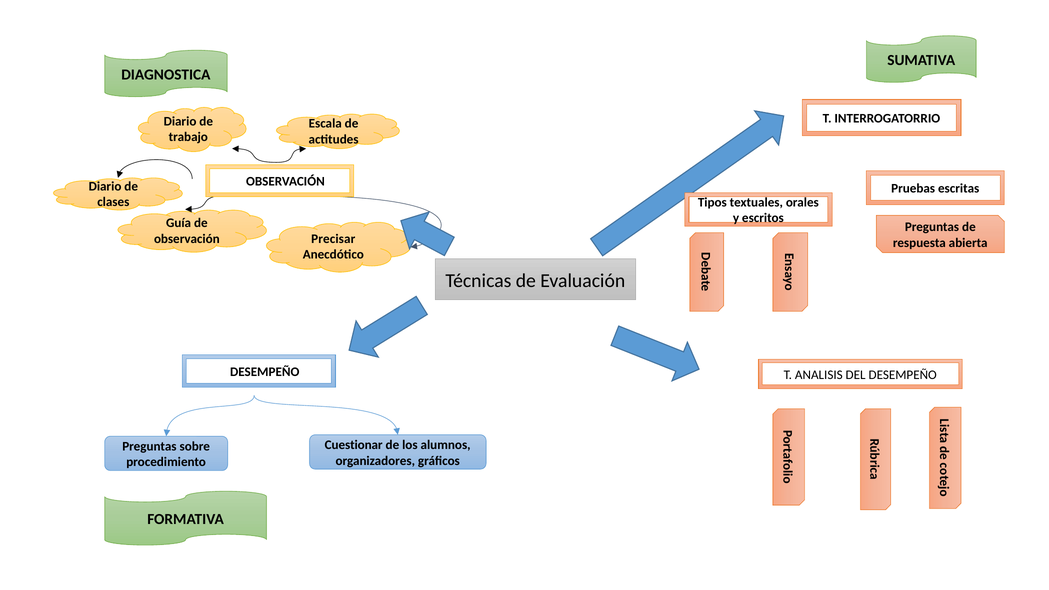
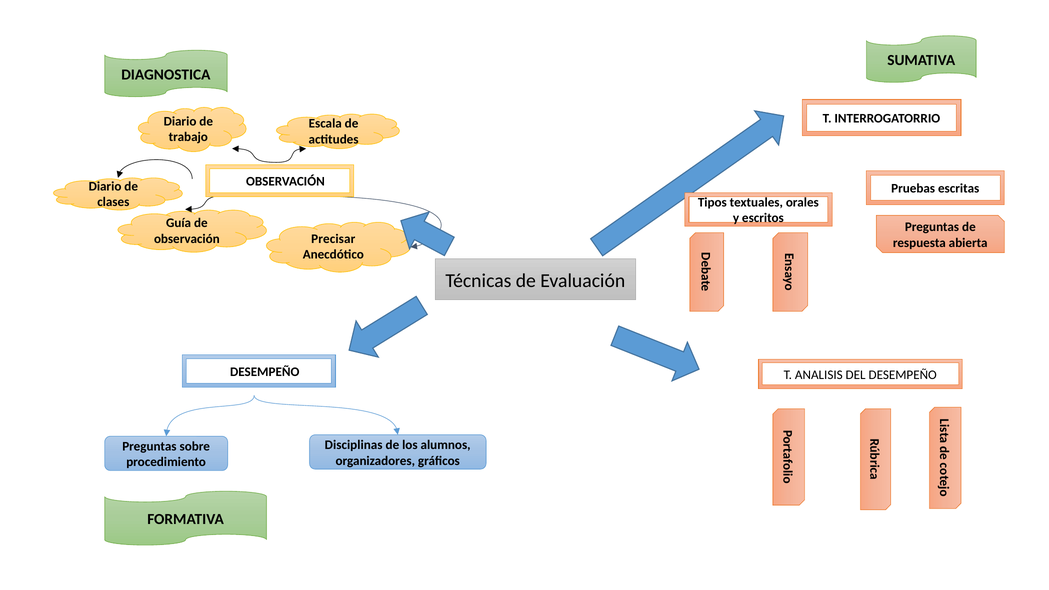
Cuestionar: Cuestionar -> Disciplinas (354, 445)
